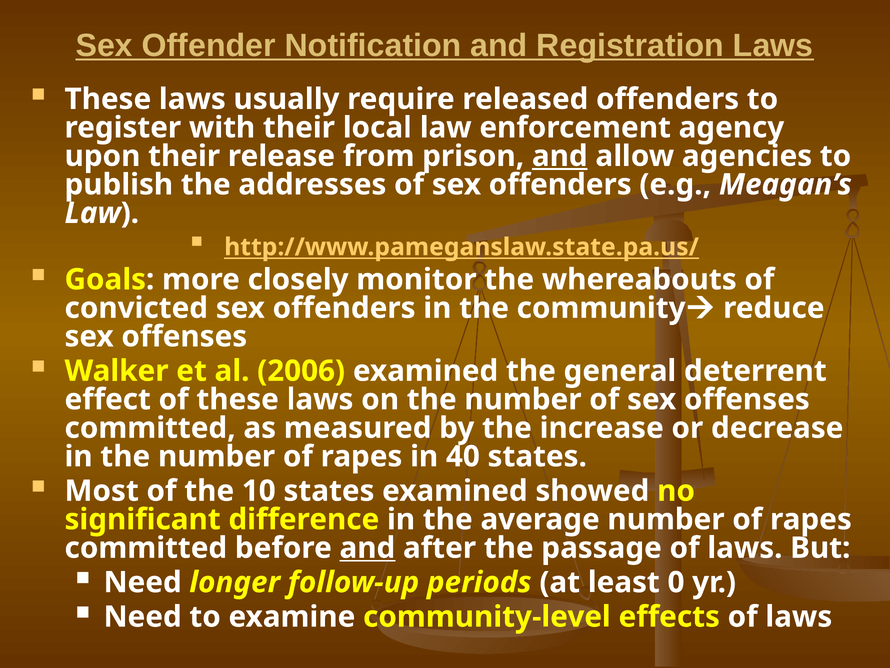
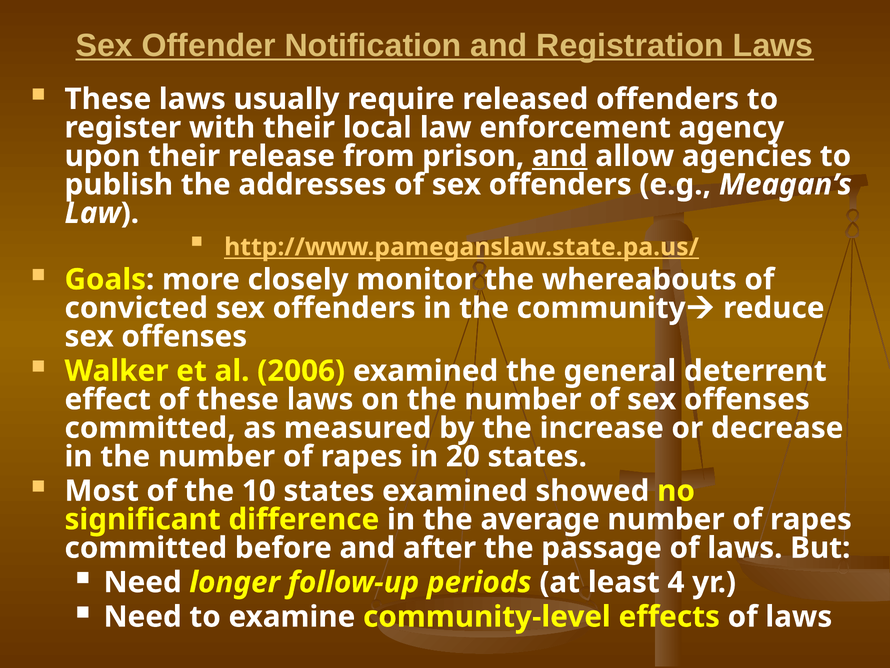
40: 40 -> 20 (463, 456)
and underline: present -> none (367, 548)
0: 0 -> 4 (676, 582)
